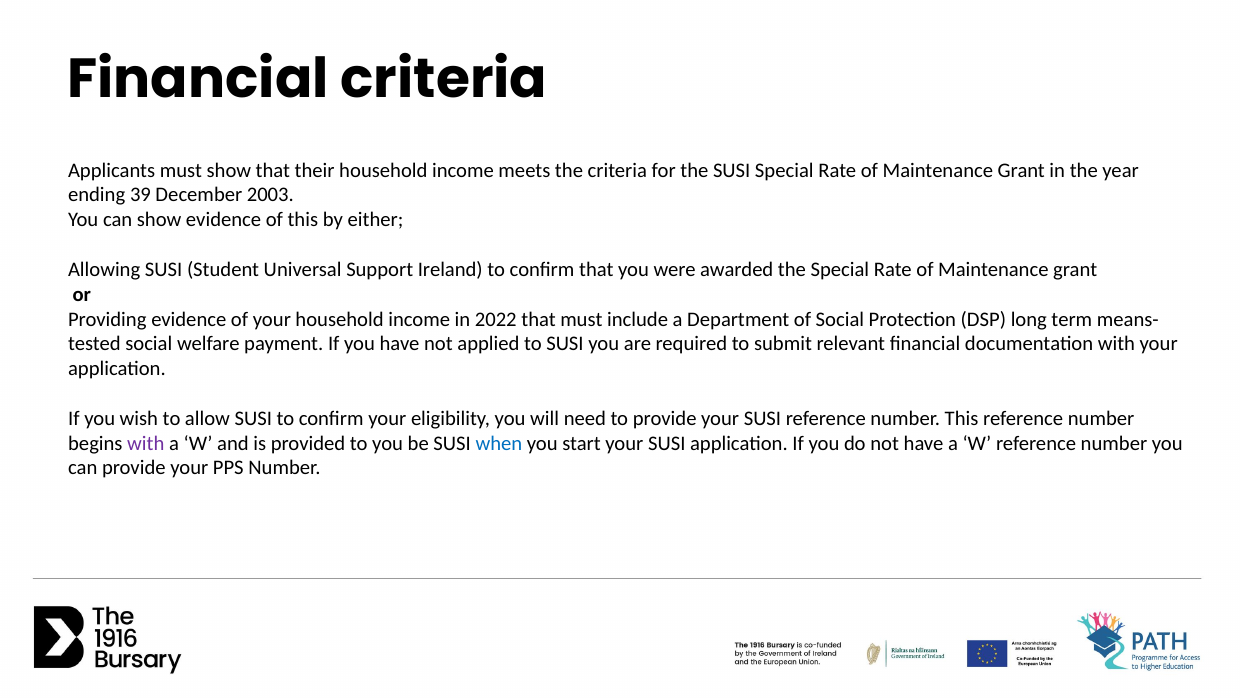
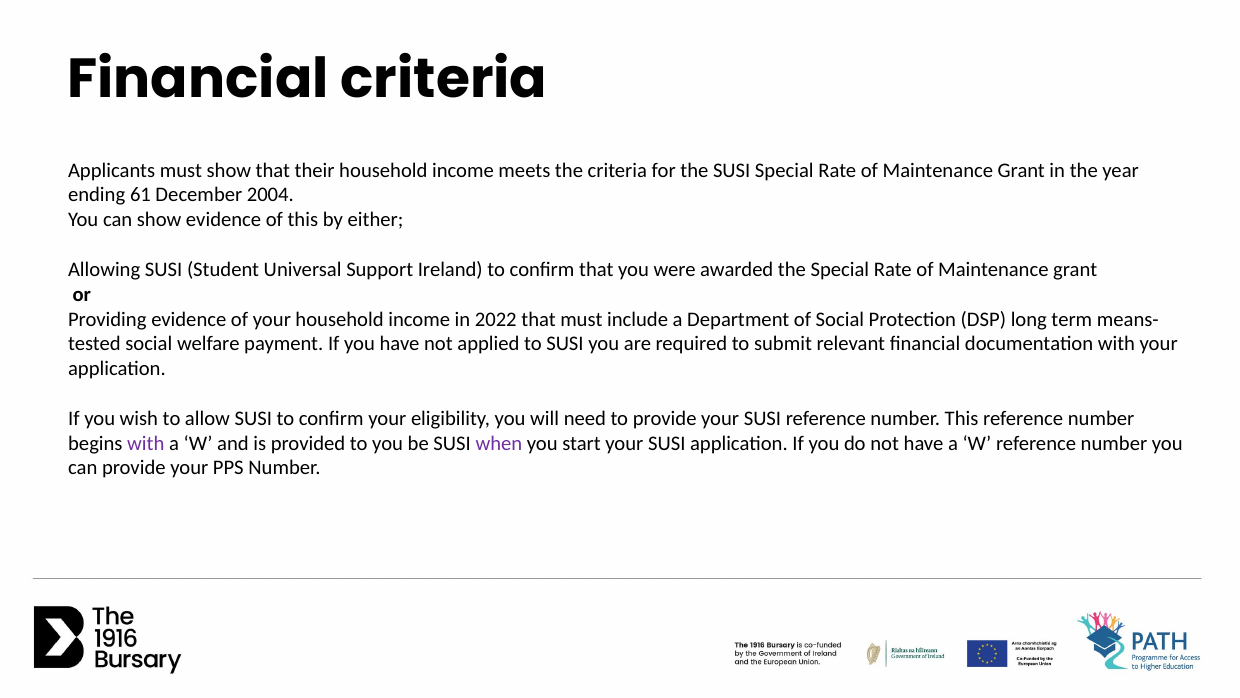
39: 39 -> 61 (140, 195)
2003: 2003 -> 2004 (270, 195)
when colour: blue -> purple (499, 443)
